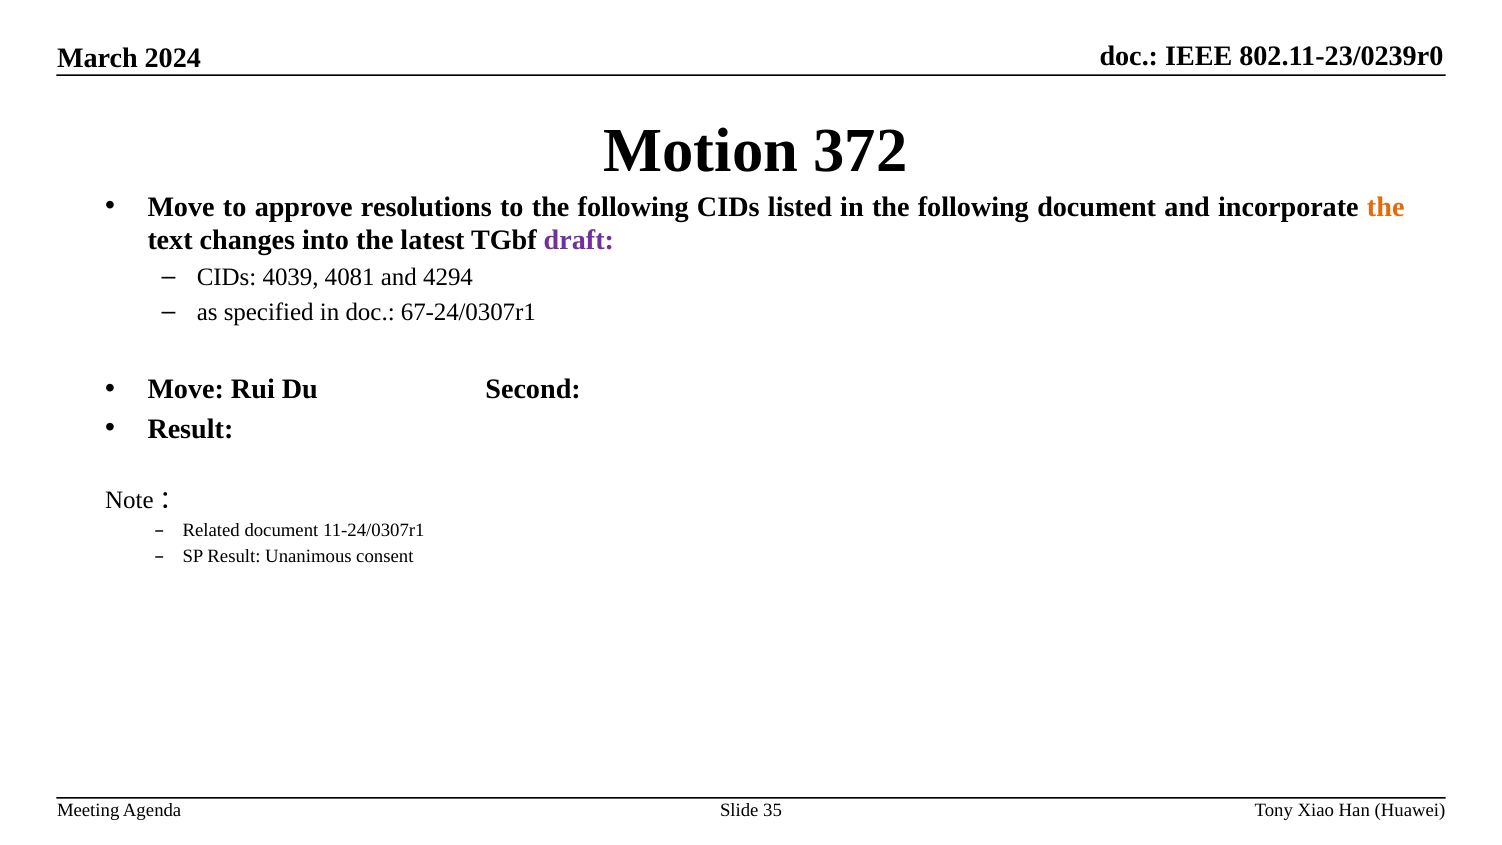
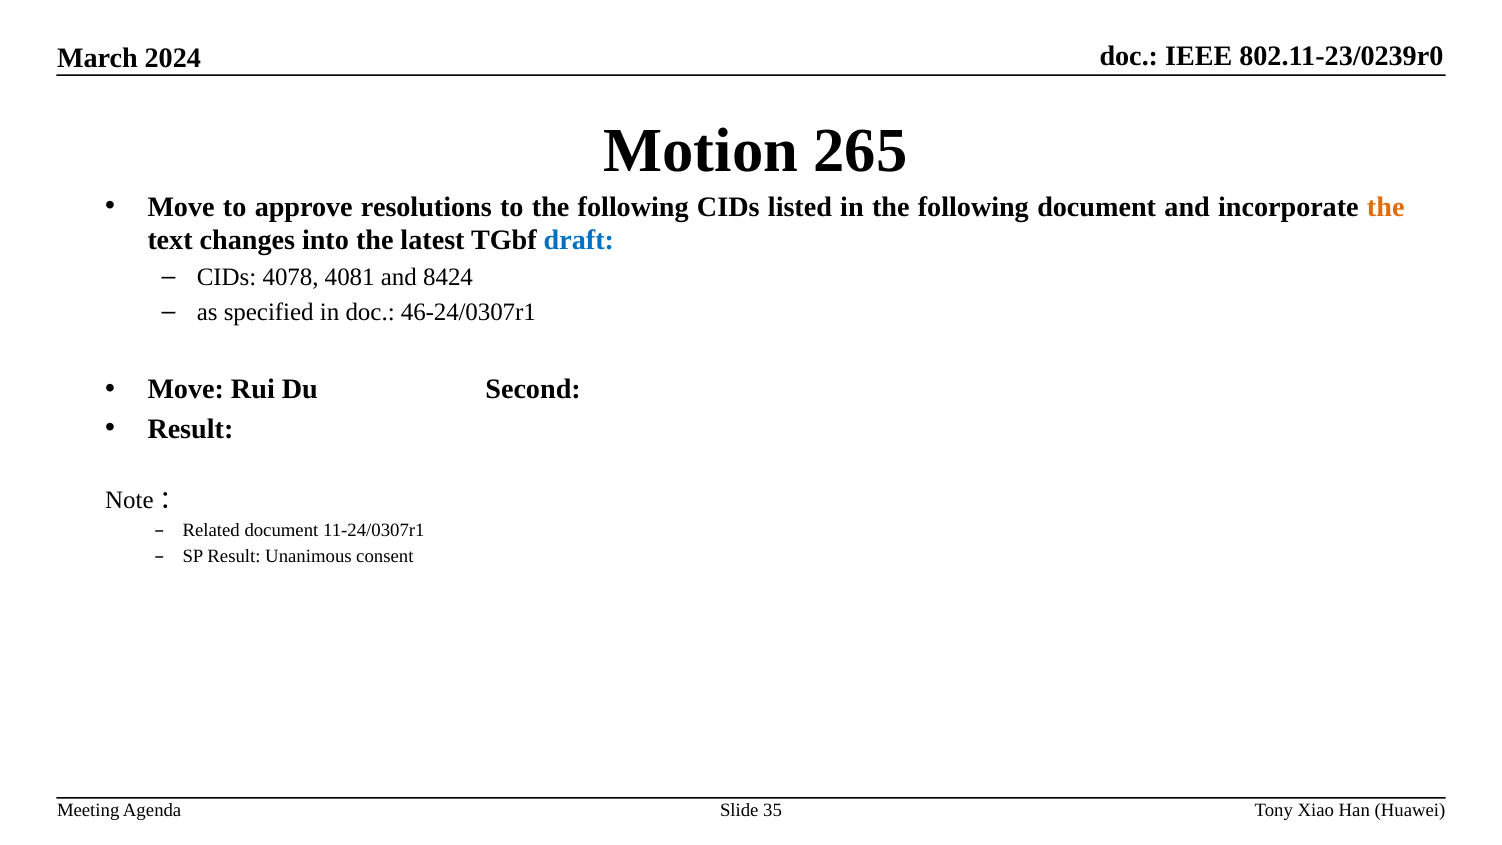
372: 372 -> 265 (861, 151)
draft colour: purple -> blue (579, 240)
4039: 4039 -> 4078 (291, 277)
4294: 4294 -> 8424 (448, 277)
67-24/0307r1: 67-24/0307r1 -> 46-24/0307r1 (468, 312)
